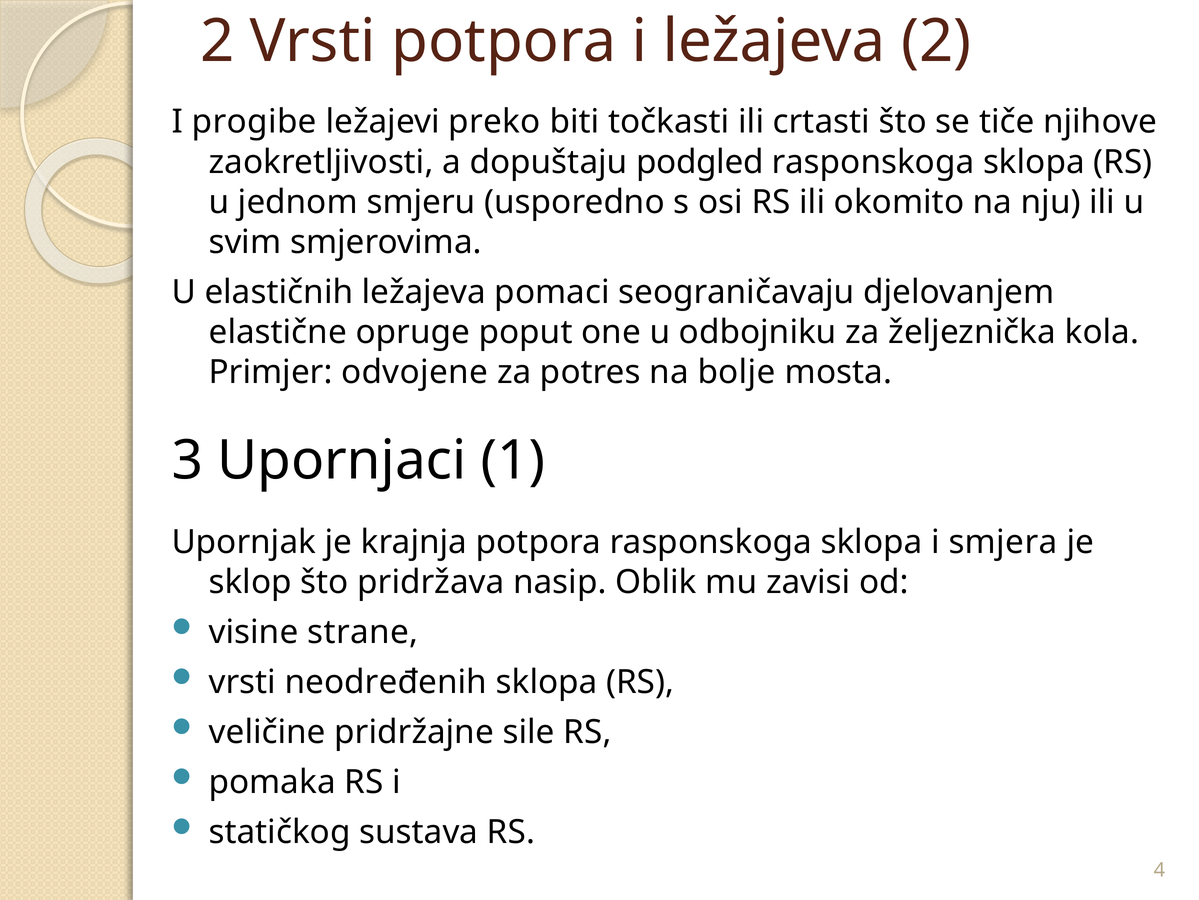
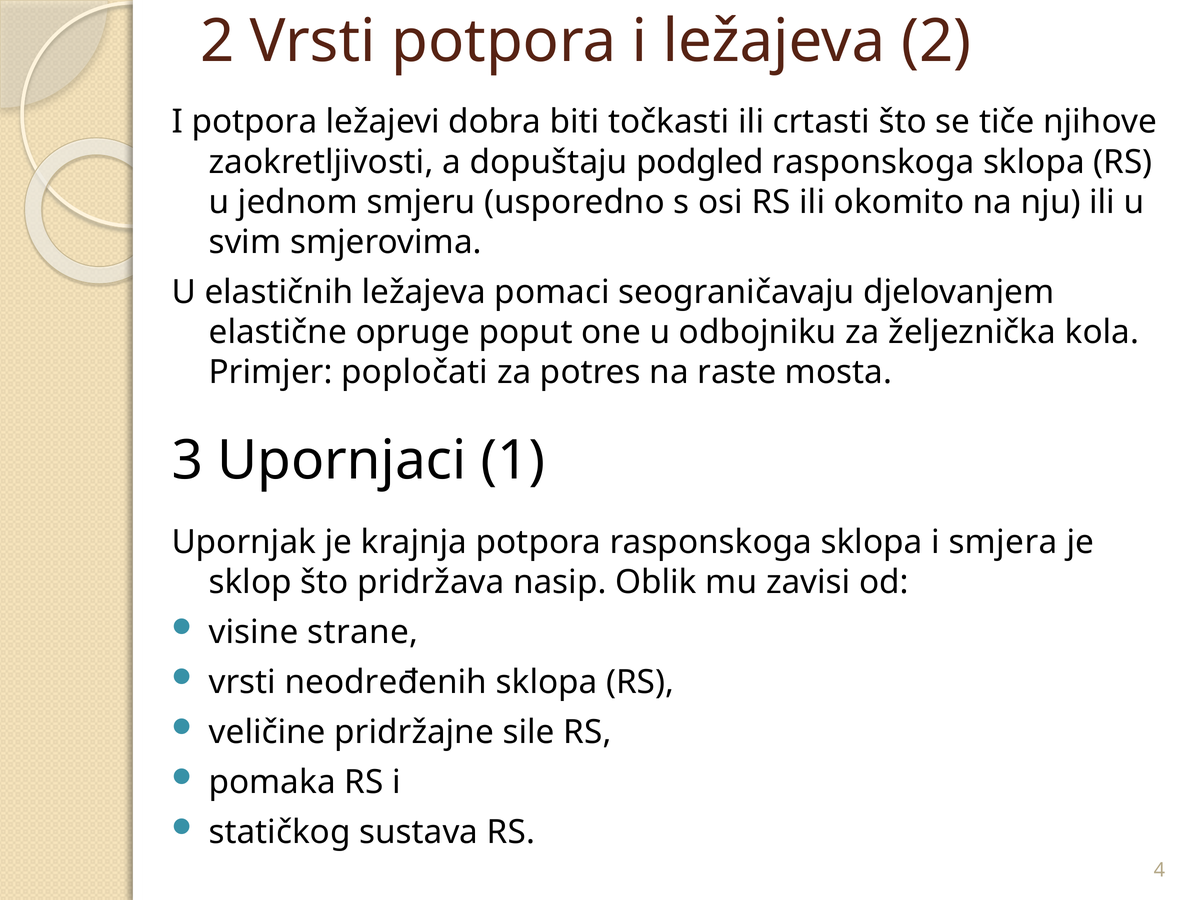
I progibe: progibe -> potpora (254, 122)
preko: preko -> dobra (495, 122)
odvojene: odvojene -> popločati (415, 372)
bolje: bolje -> raste (737, 372)
